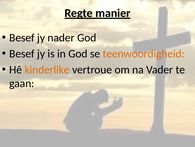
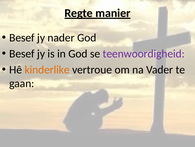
teenwoordigheid colour: orange -> purple (144, 53)
